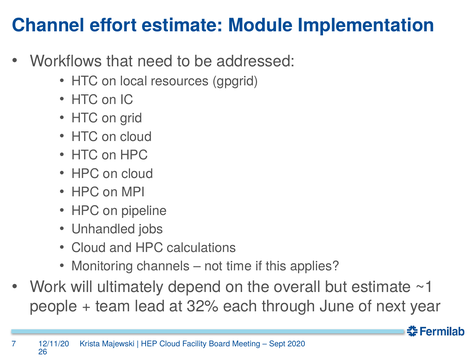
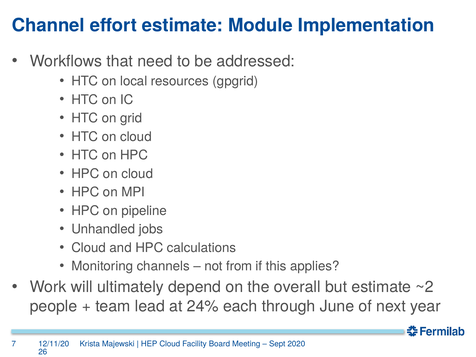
time: time -> from (239, 266)
~1: ~1 -> ~2 (425, 287)
32%: 32% -> 24% (203, 306)
